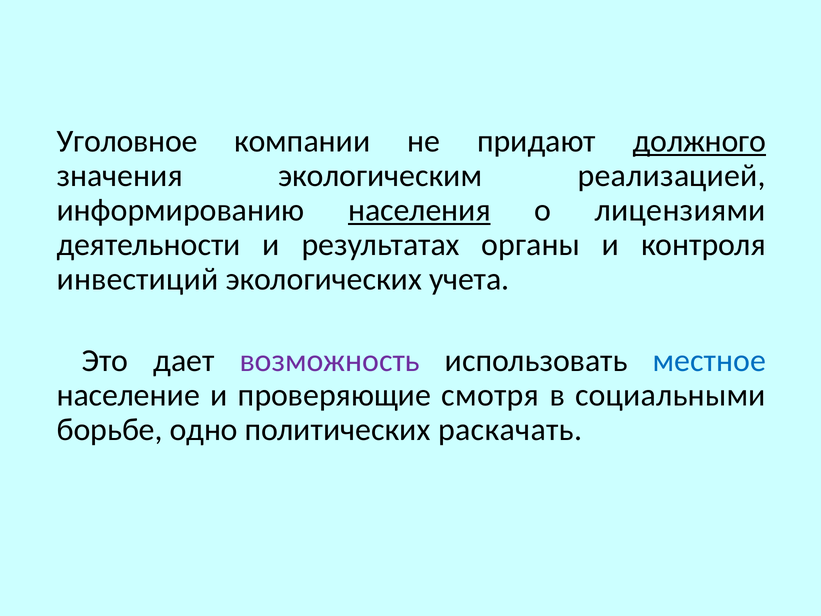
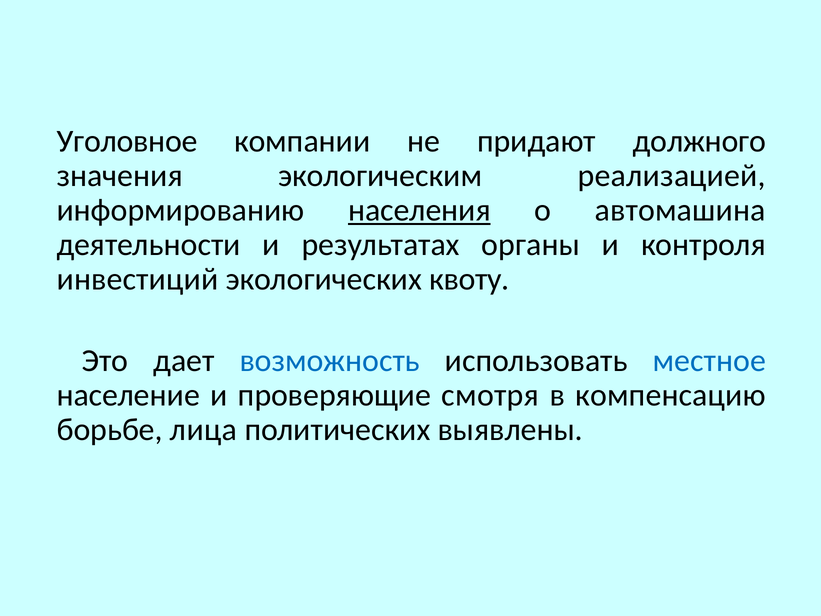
должного underline: present -> none (699, 141)
лицензиями: лицензиями -> автомашина (680, 210)
учета: учета -> квоту (469, 279)
возможность colour: purple -> blue (330, 361)
социальными: социальными -> компенсацию (670, 395)
одно: одно -> лица (203, 430)
раскачать: раскачать -> выявлены (510, 430)
